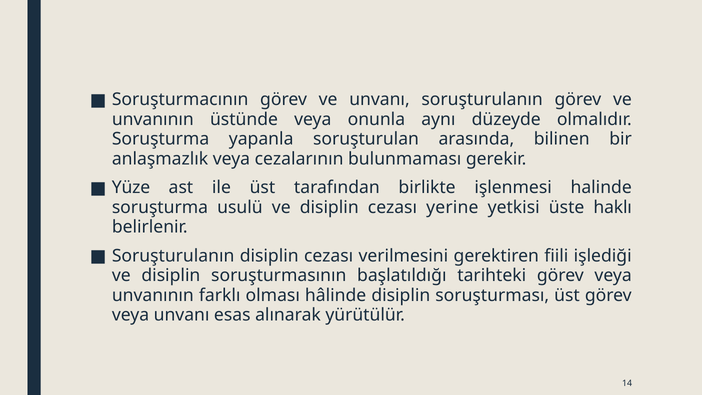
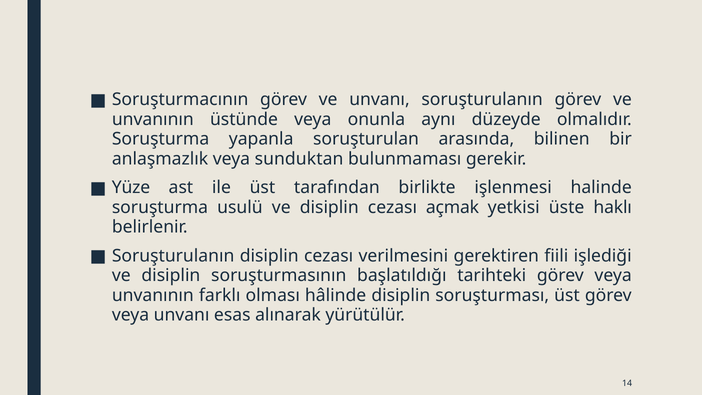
cezalarının: cezalarının -> sunduktan (299, 159)
yerine: yerine -> açmak (453, 207)
